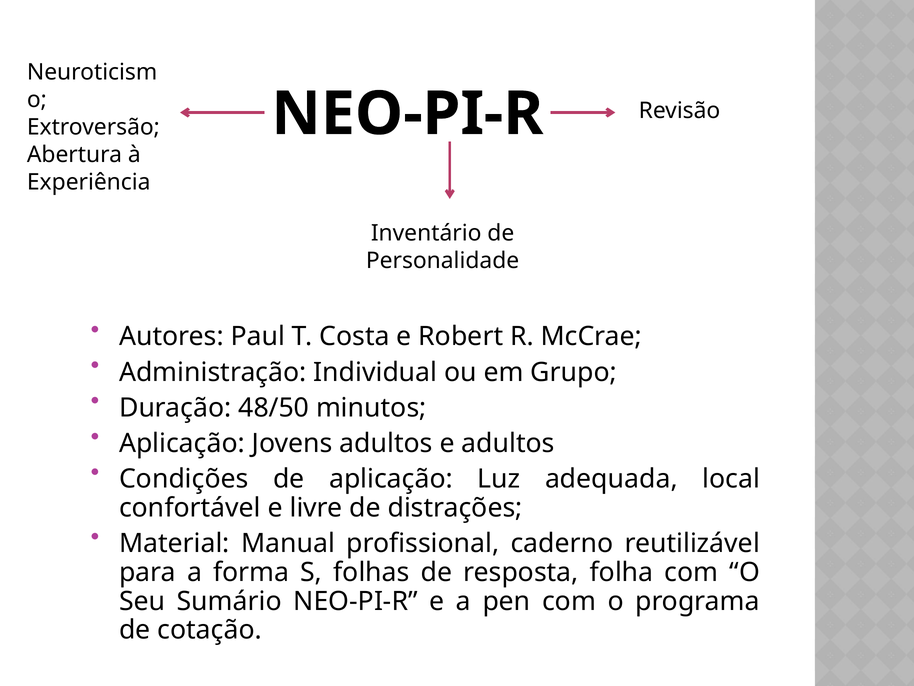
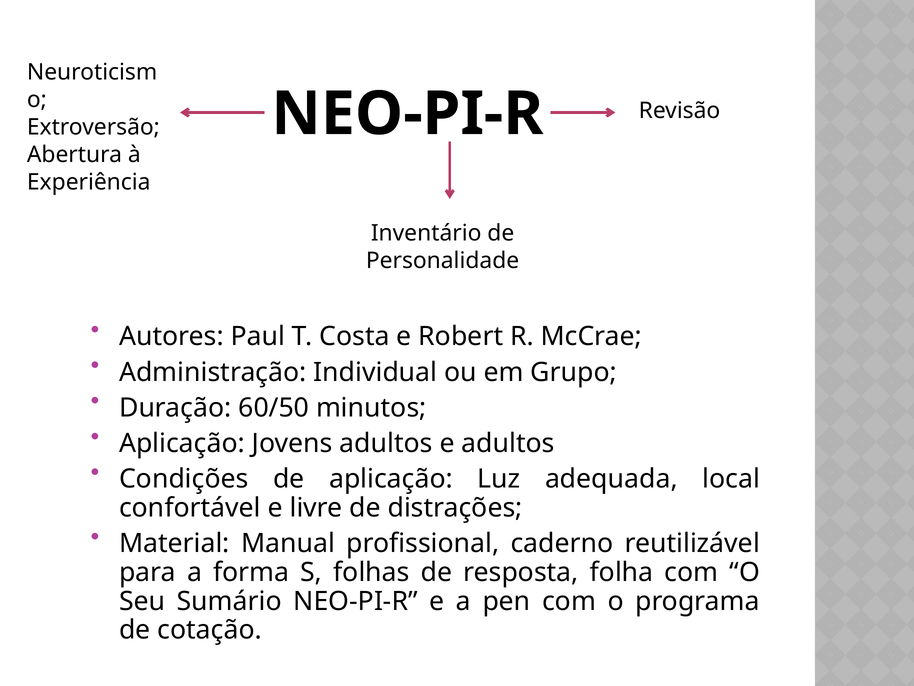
48/50: 48/50 -> 60/50 (274, 408)
